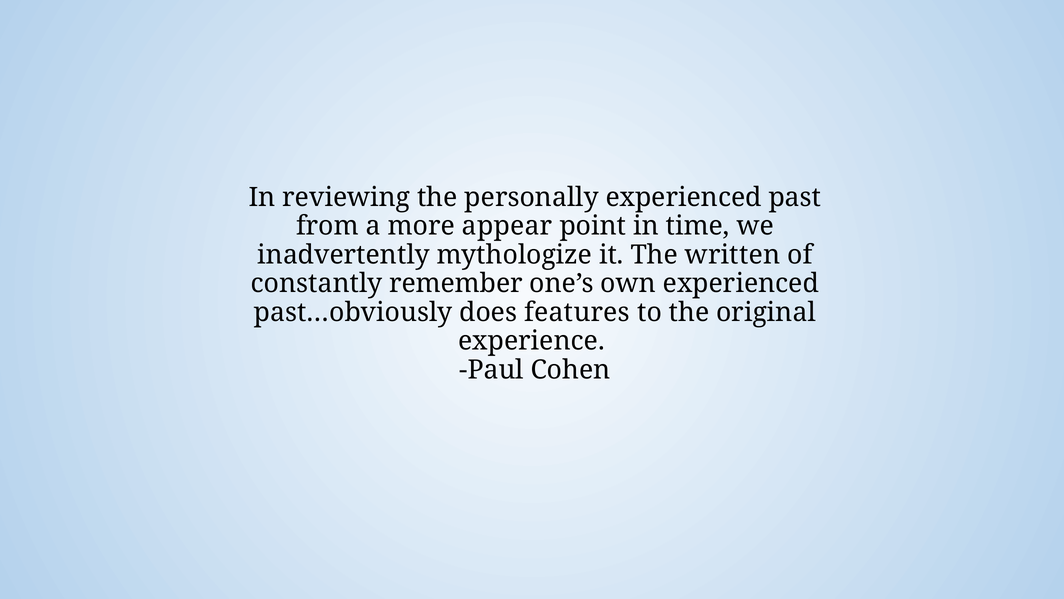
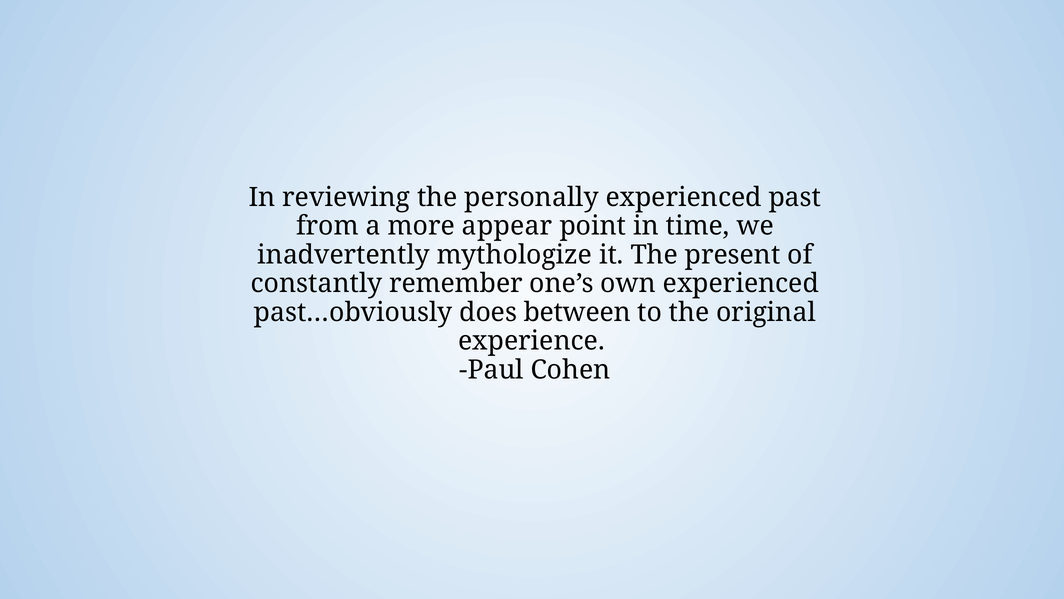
written: written -> present (733, 255)
features: features -> between (577, 312)
